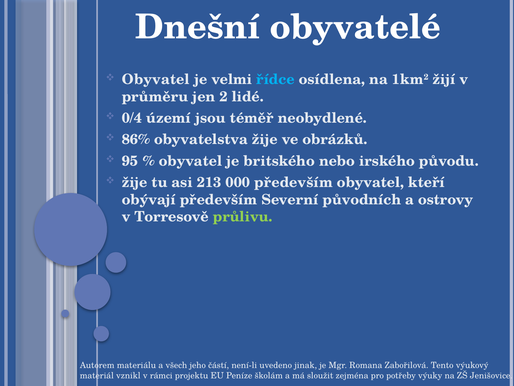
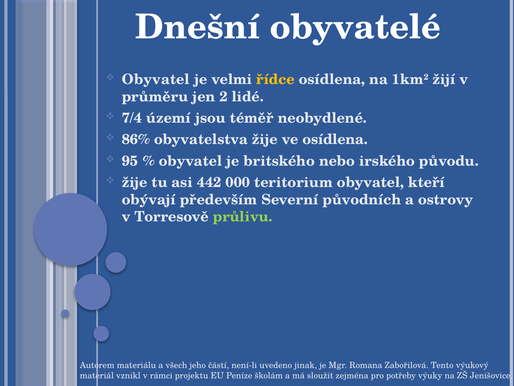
řídce colour: light blue -> yellow (275, 79)
0/4: 0/4 -> 7/4 (132, 118)
ve obrázků: obrázků -> osídlena (335, 139)
213: 213 -> 442 (209, 182)
000 především: především -> teritorium (294, 182)
